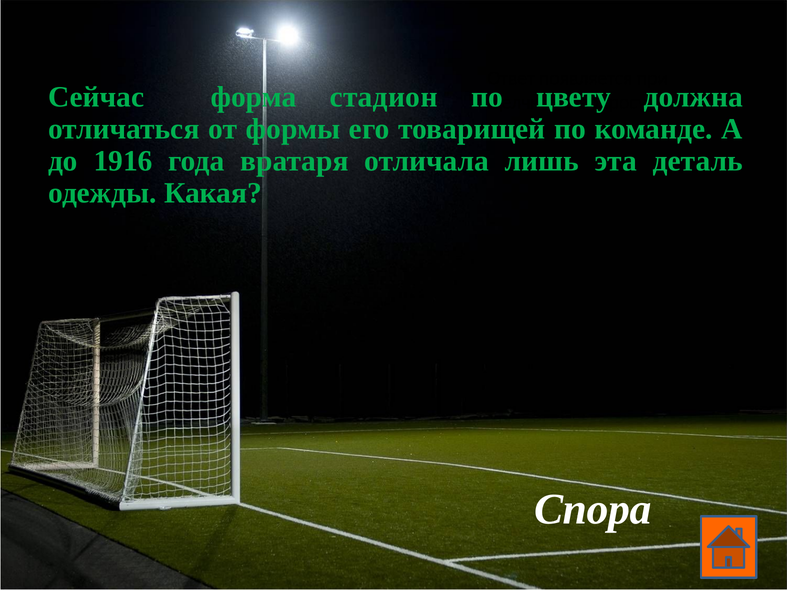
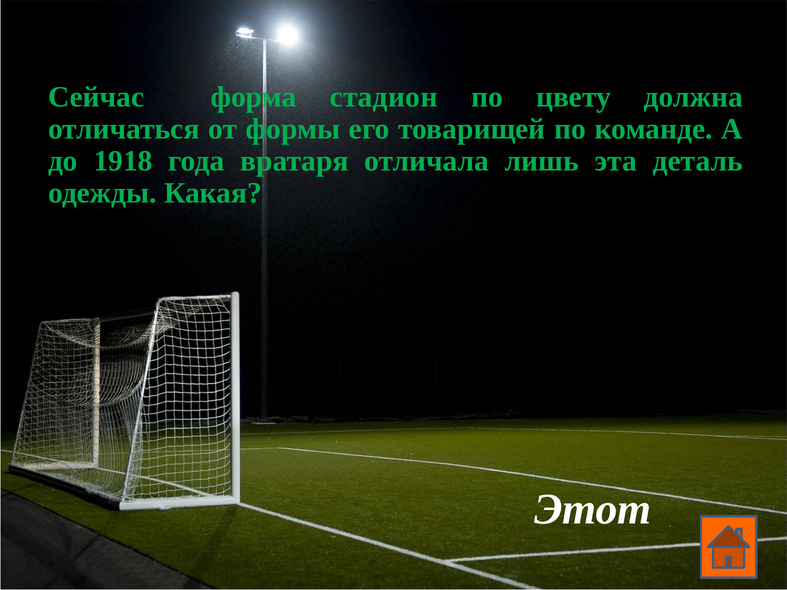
1916: 1916 -> 1918 (123, 161)
Спора: Спора -> Этот (593, 509)
